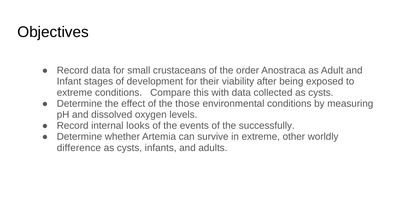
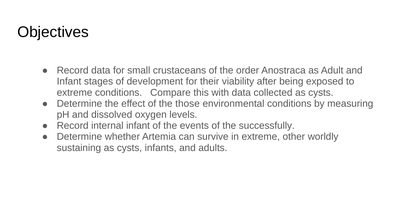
internal looks: looks -> infant (138, 125)
difference: difference -> sustaining (79, 148)
